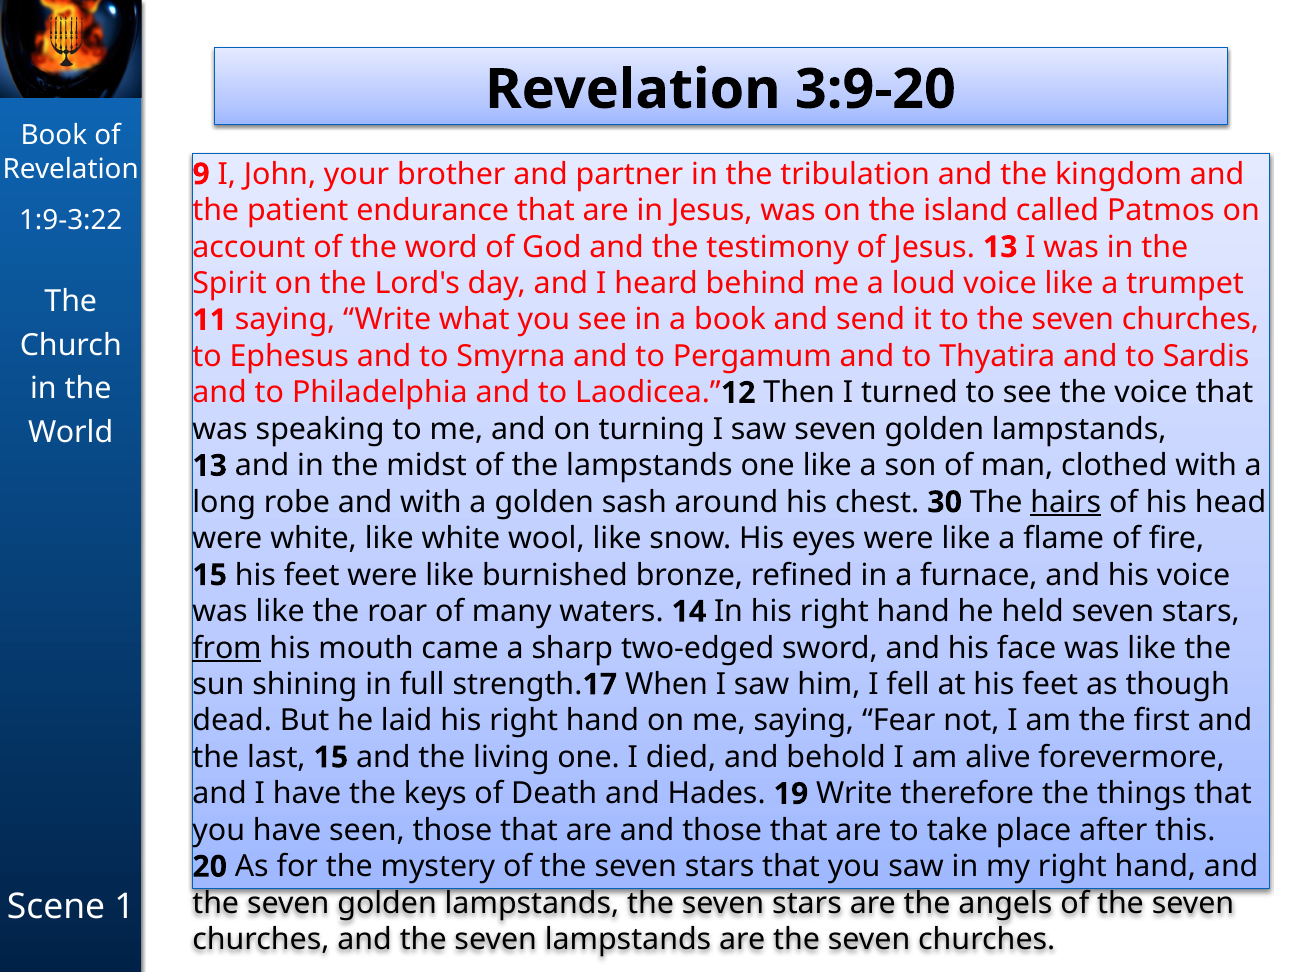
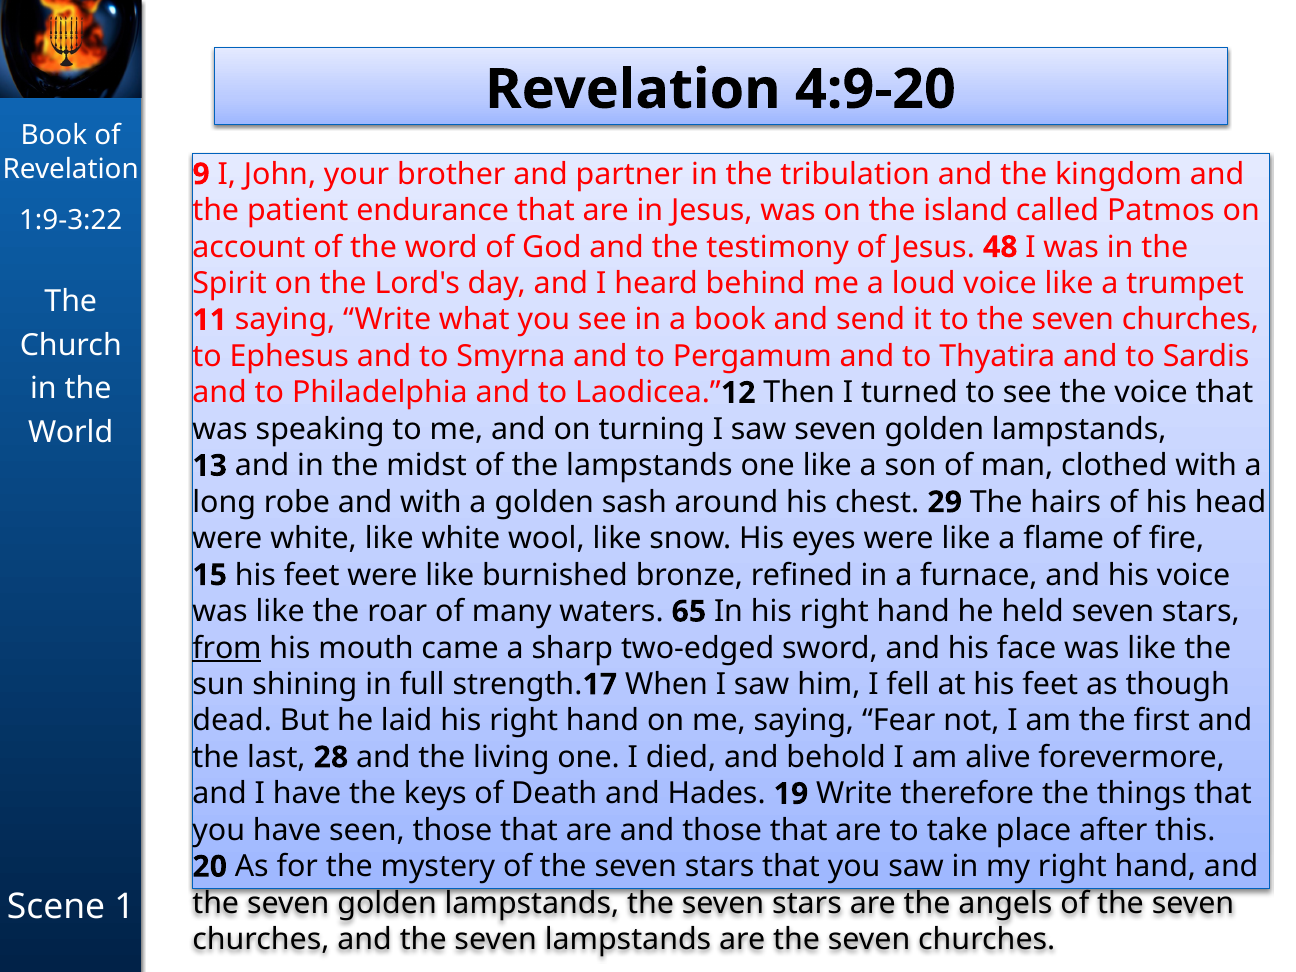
3:9-20: 3:9-20 -> 4:9-20 (875, 90)
Jesus 13: 13 -> 48 (1000, 247)
30: 30 -> 29 (945, 502)
hairs underline: present -> none (1066, 502)
14: 14 -> 65 (689, 612)
last 15: 15 -> 28 (331, 757)
